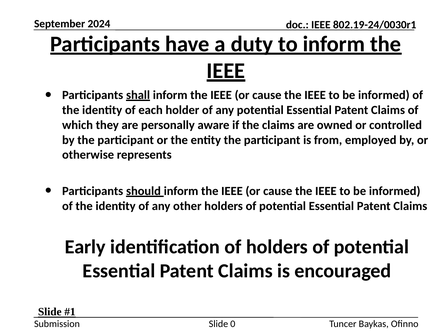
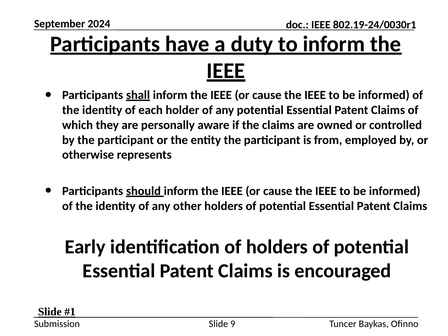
0: 0 -> 9 (233, 324)
